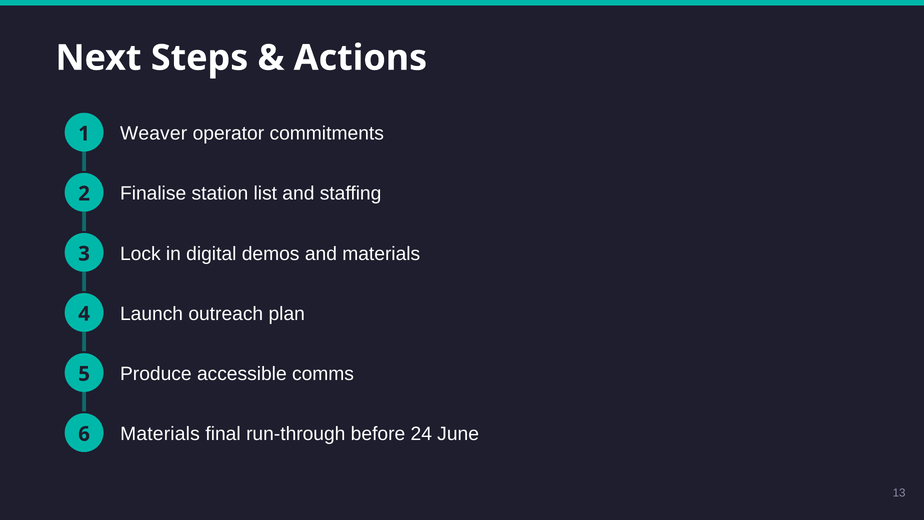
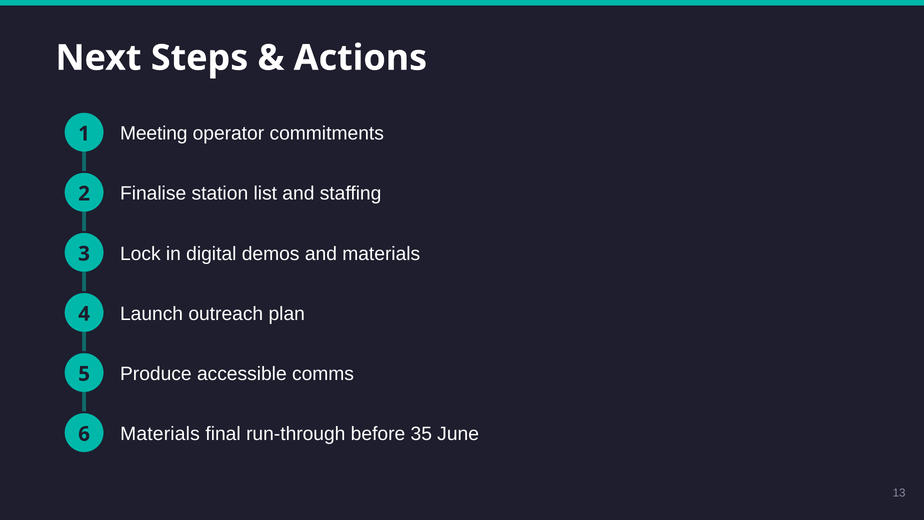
Weaver: Weaver -> Meeting (154, 133)
24: 24 -> 35 (421, 434)
